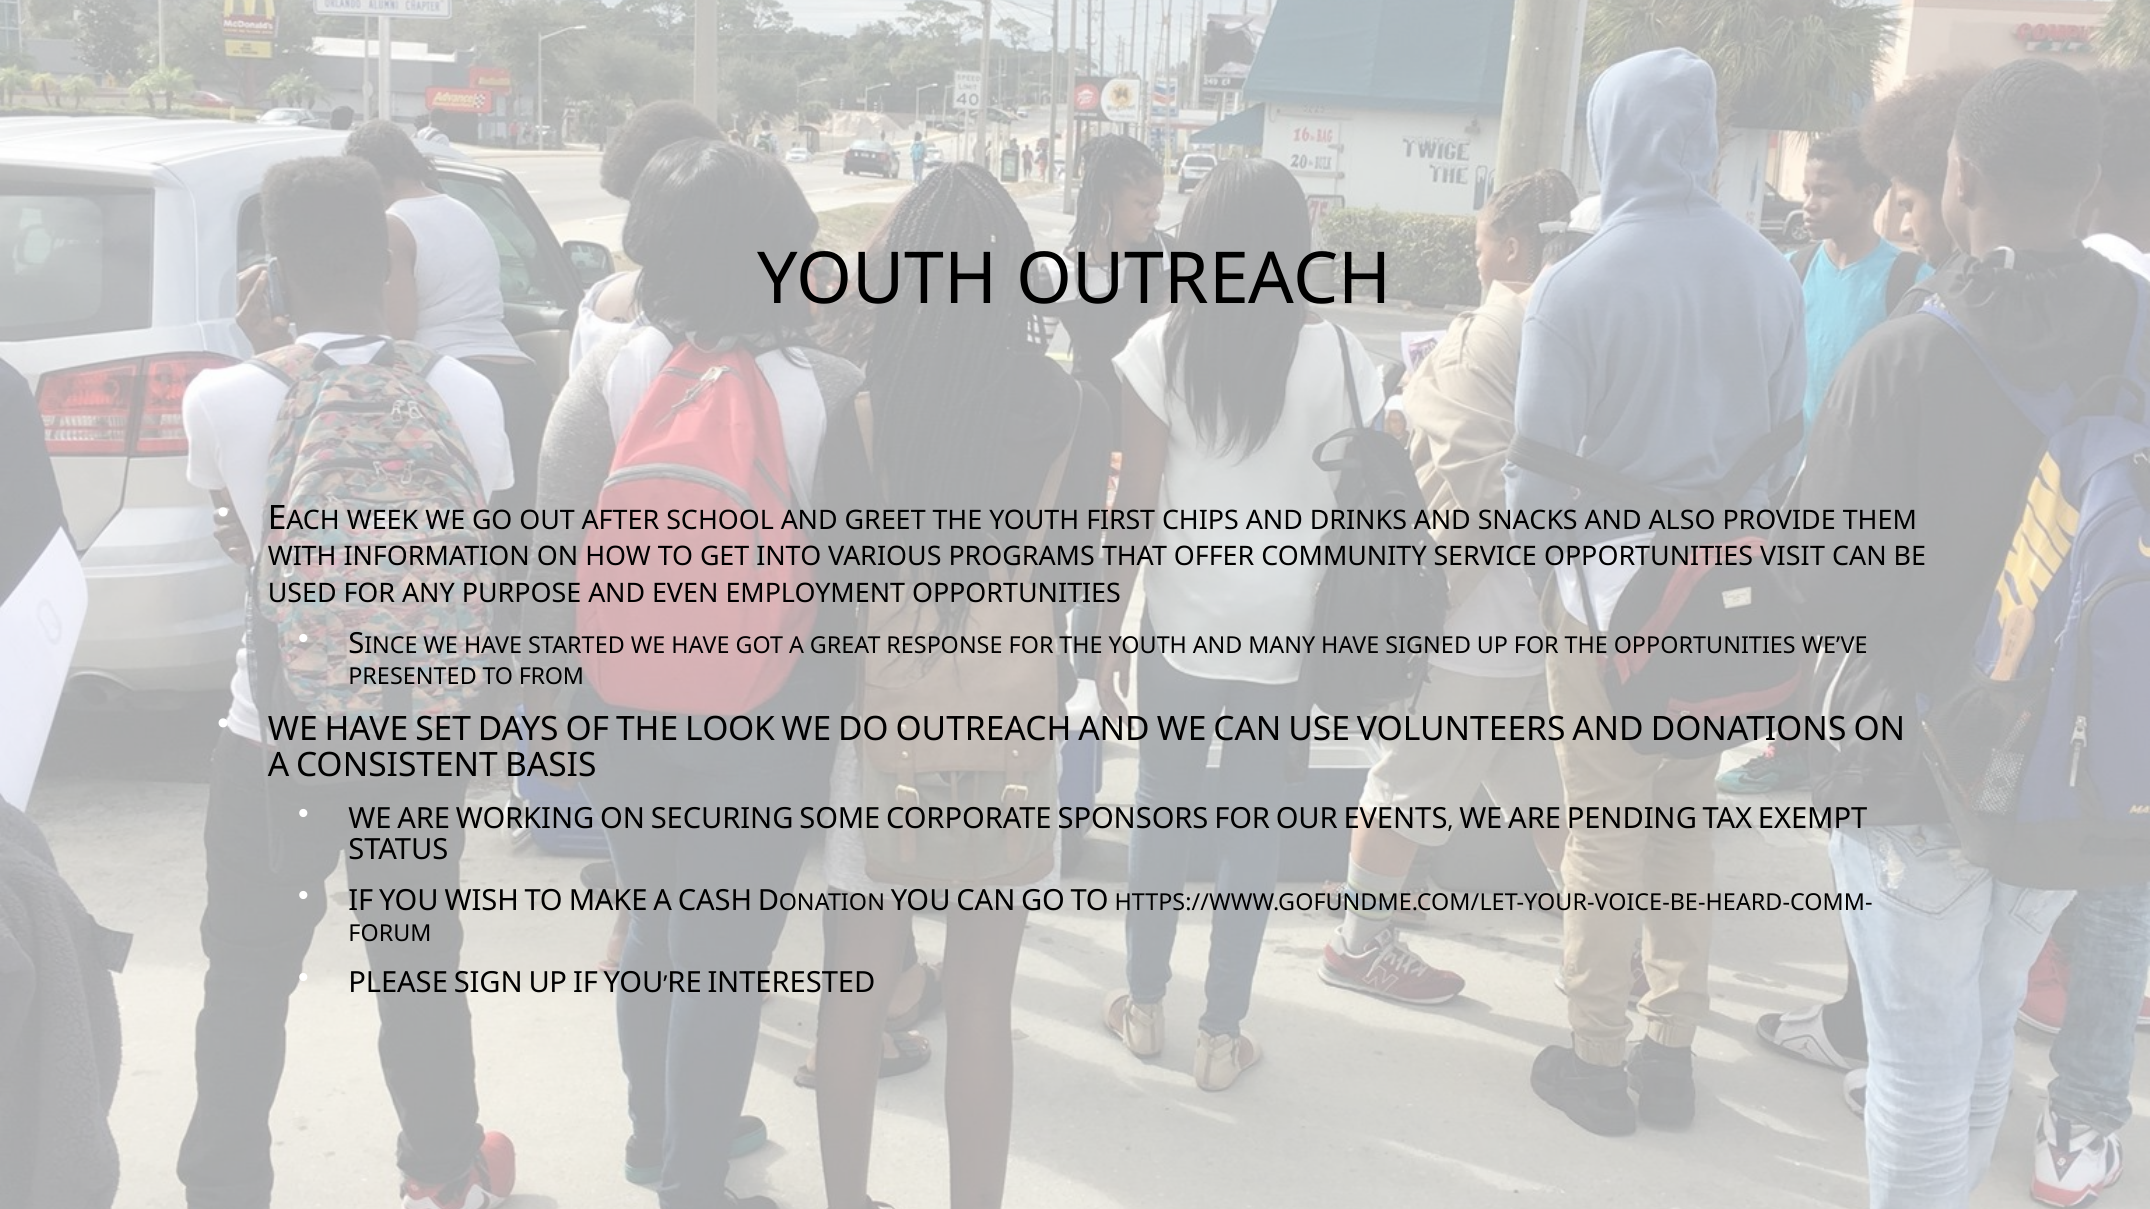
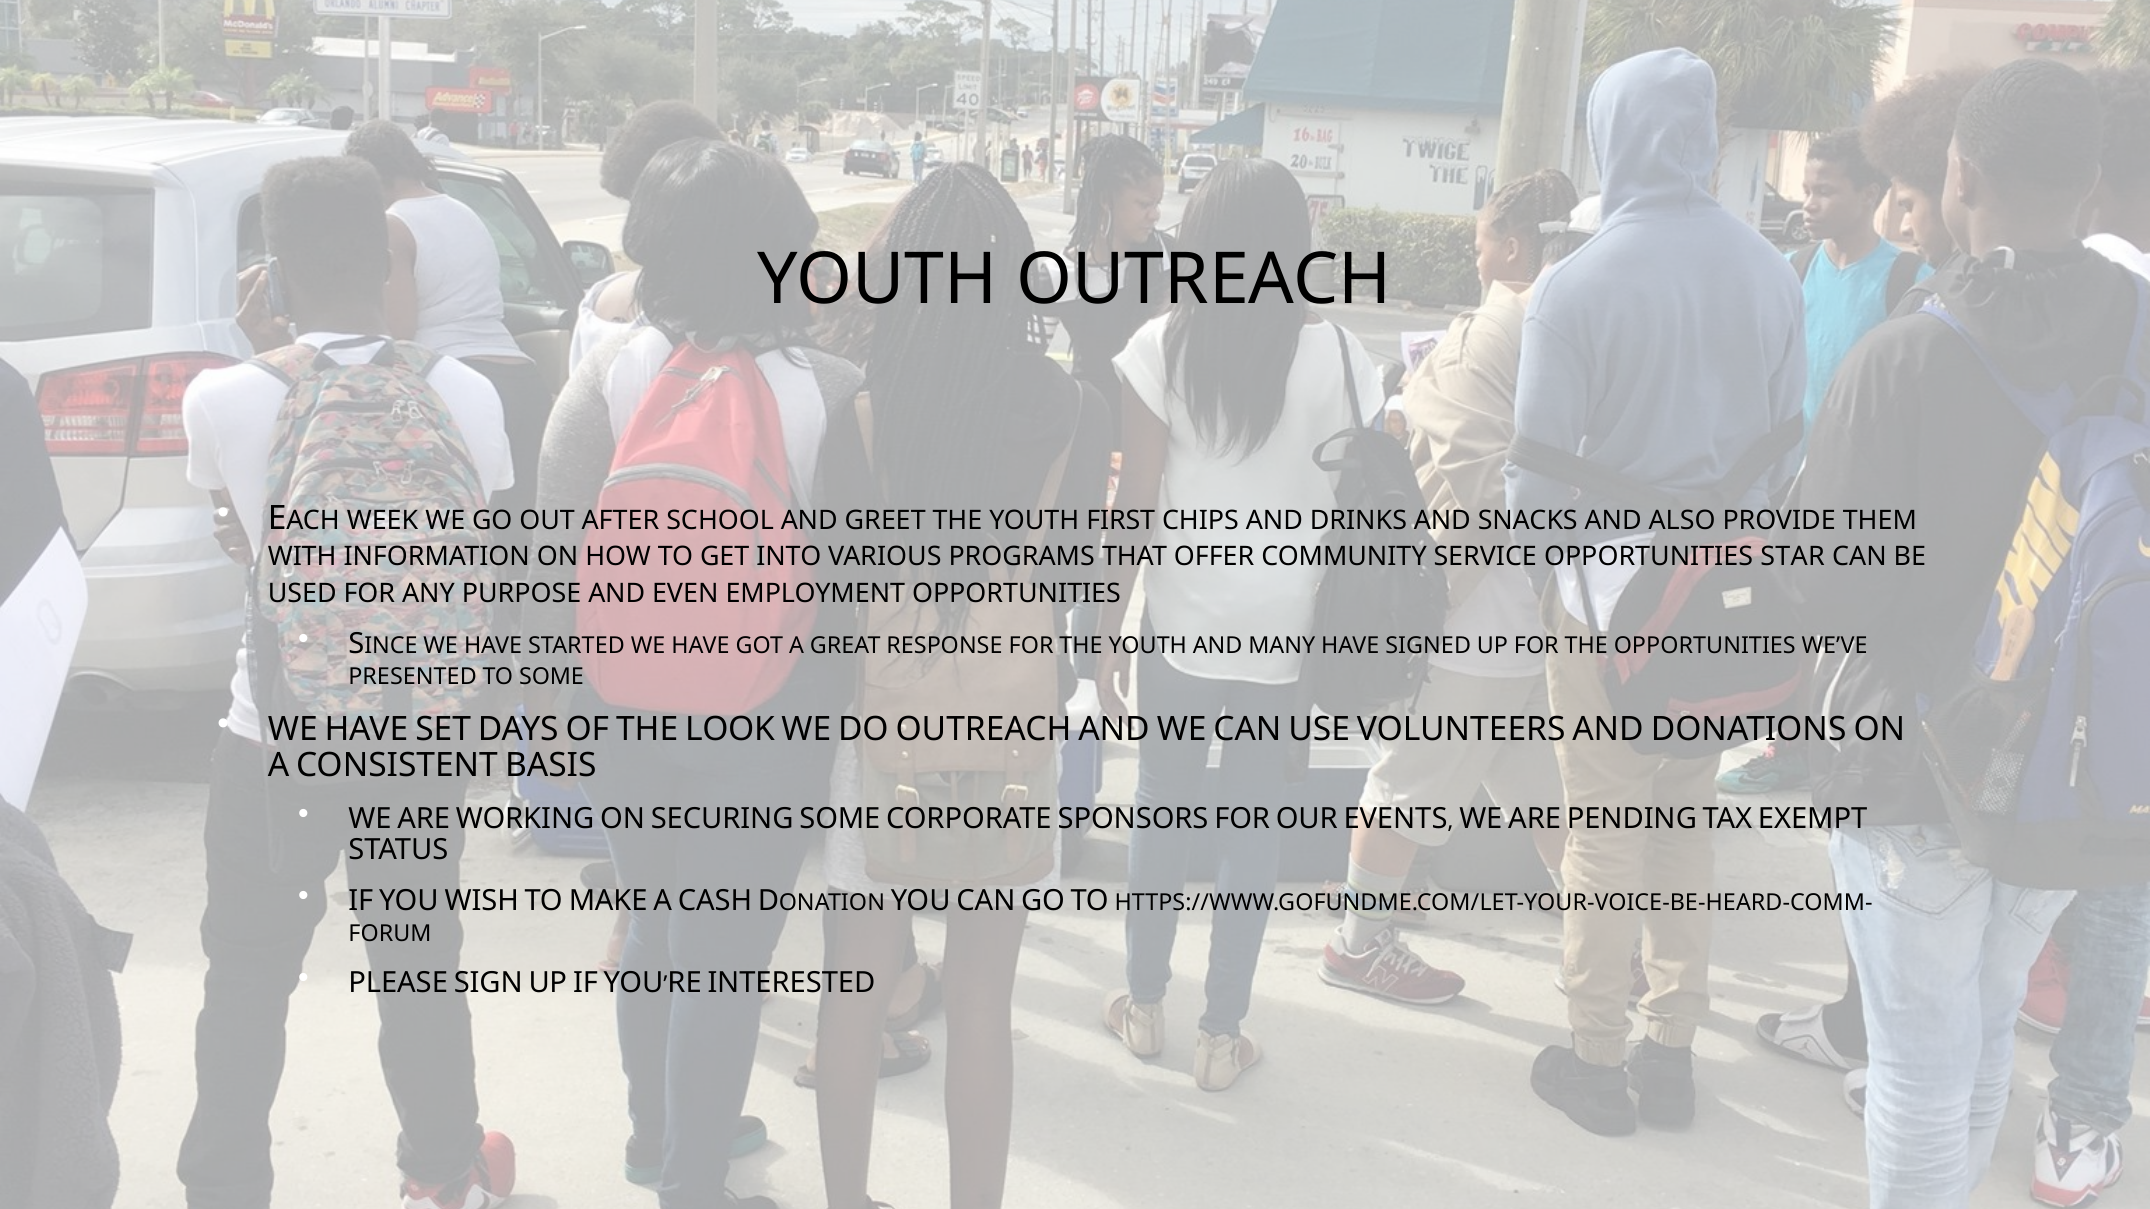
VISIT: VISIT -> STAR (1793, 557)
TO FROM: FROM -> SOME (551, 677)
